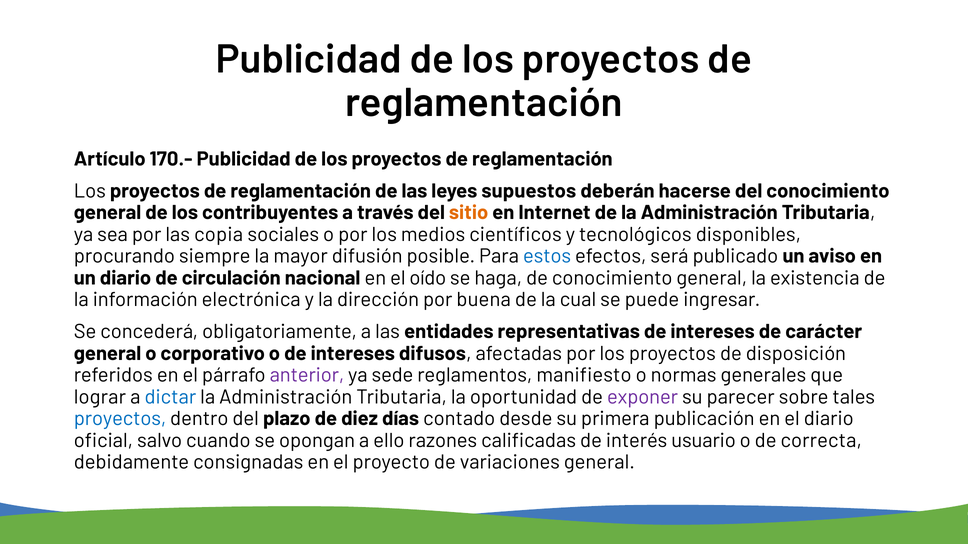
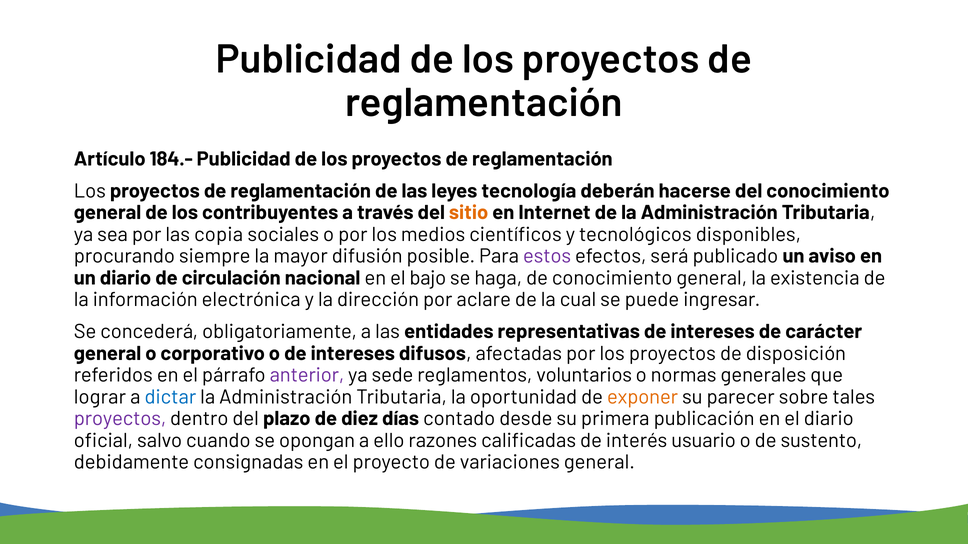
170.-: 170.- -> 184.- (171, 159)
supuestos: supuestos -> tecnología (529, 191)
estos colour: blue -> purple (547, 257)
oído: oído -> bajo (428, 278)
buena: buena -> aclare (484, 300)
manifiesto: manifiesto -> voluntarios (584, 376)
exponer colour: purple -> orange (643, 397)
proyectos colour: blue -> purple (120, 419)
correcta: correcta -> sustento (821, 441)
